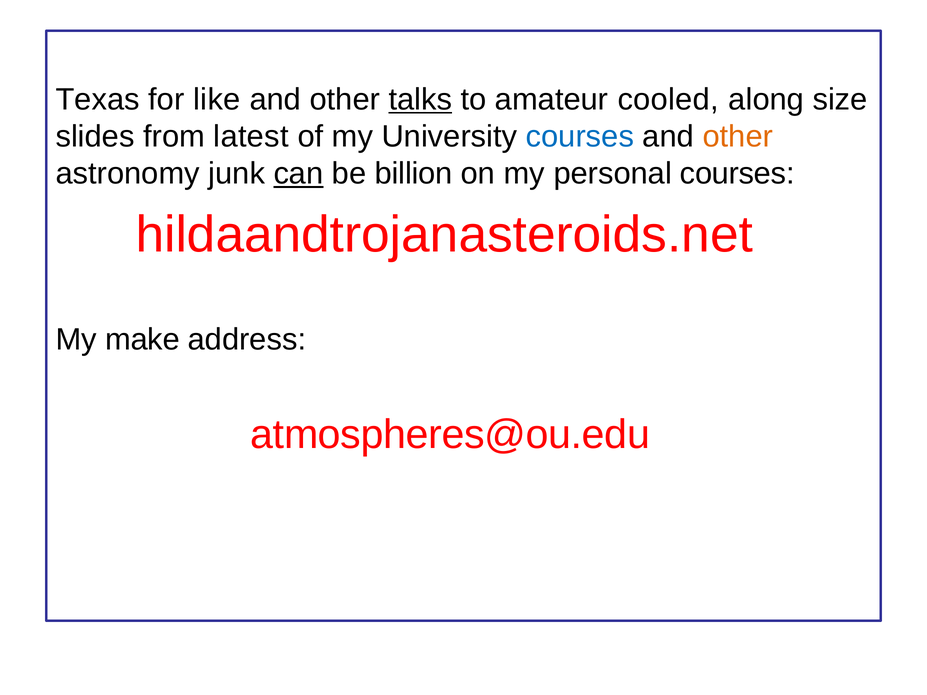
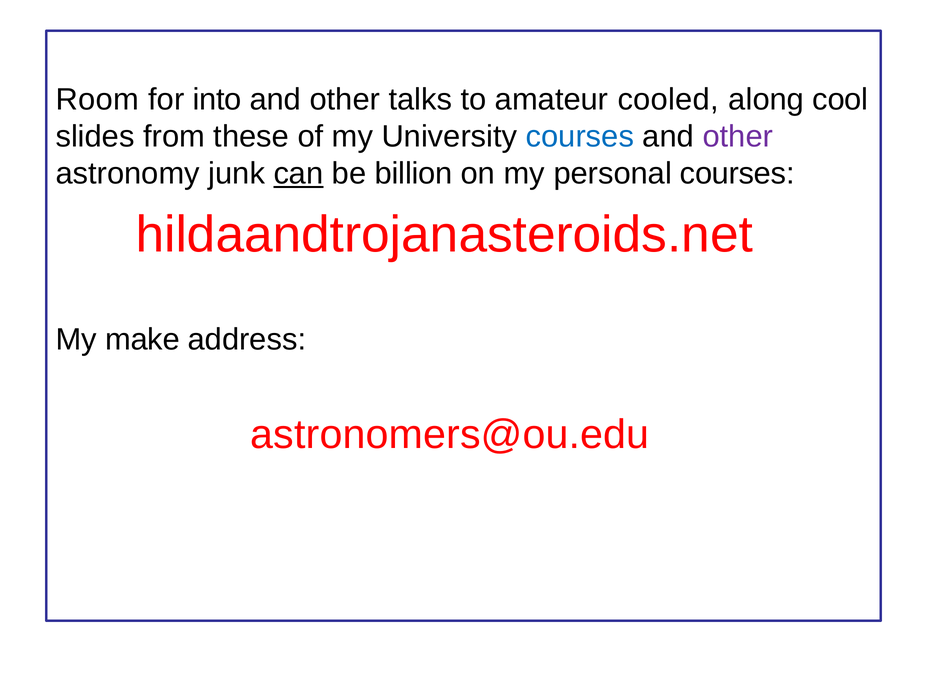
Texas: Texas -> Room (98, 100)
like: like -> into (217, 100)
talks underline: present -> none (420, 100)
size: size -> cool (840, 100)
latest: latest -> these (251, 137)
other colour: orange -> purple (738, 137)
atmospheres@ou.edu: atmospheres@ou.edu -> astronomers@ou.edu (450, 435)
